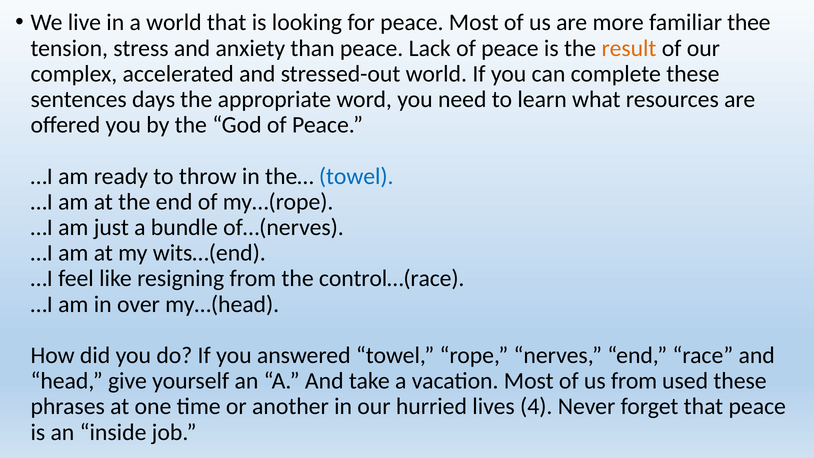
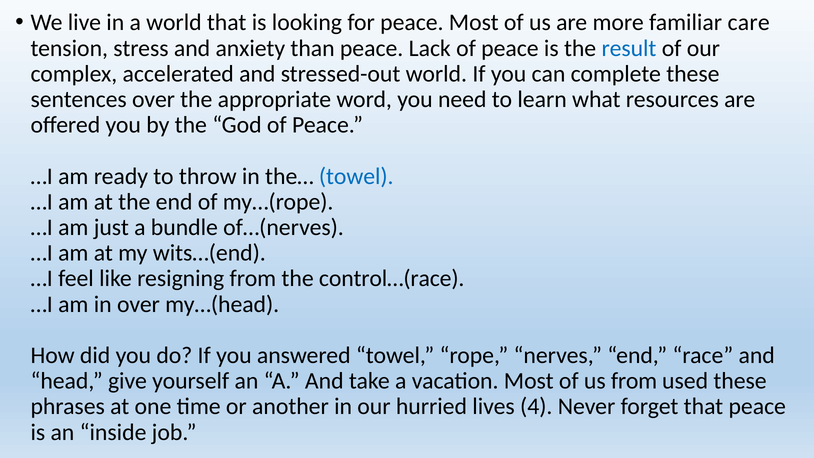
thee: thee -> care (749, 23)
result colour: orange -> blue (629, 48)
sentences days: days -> over (154, 99)
